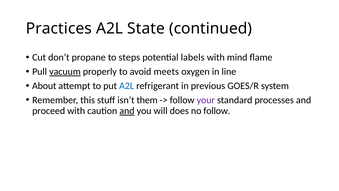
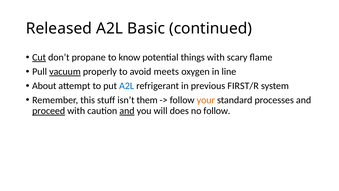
Practices: Practices -> Released (59, 28)
State: State -> Basic (146, 28)
Cut underline: none -> present (39, 57)
steps: steps -> know (129, 57)
labels: labels -> things (193, 57)
mind: mind -> scary (237, 57)
GOES/R: GOES/R -> FIRST/R (243, 86)
your colour: purple -> orange (206, 100)
proceed underline: none -> present (49, 111)
